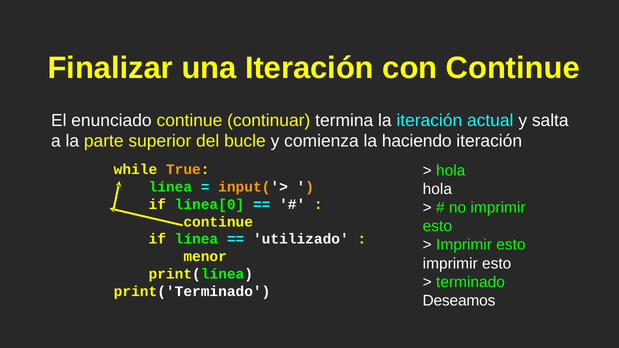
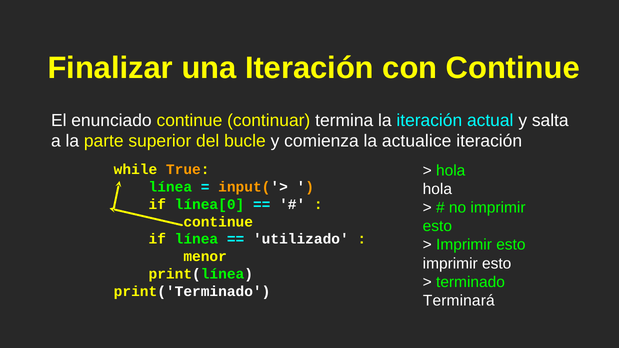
haciendo: haciendo -> actualice (417, 141)
Deseamos: Deseamos -> Terminará (459, 301)
